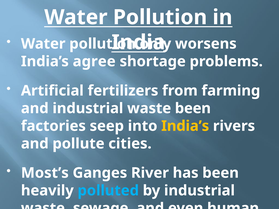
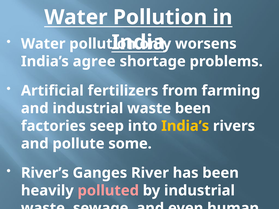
cities: cities -> some (130, 144)
Most’s: Most’s -> River’s (45, 173)
polluted colour: light blue -> pink (108, 191)
